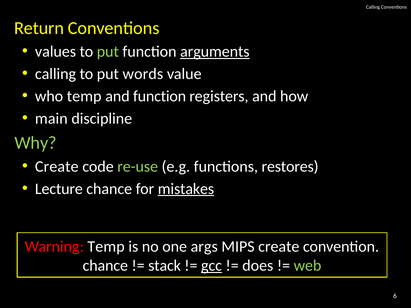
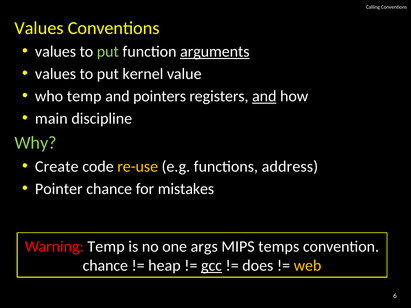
Return: Return -> Values (39, 28)
calling: calling -> values (56, 74)
words: words -> kernel (143, 74)
and function: function -> pointers (160, 96)
and underline: none -> present (264, 96)
re-use colour: light green -> yellow (138, 167)
restores: restores -> address (290, 167)
Lecture: Lecture -> Pointer (59, 189)
mistakes underline: present -> none (186, 189)
MIPS create: create -> temps (279, 247)
stack: stack -> heap (164, 266)
web colour: light green -> yellow (308, 266)
